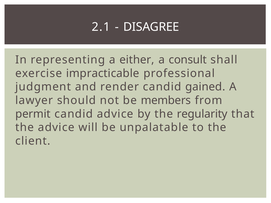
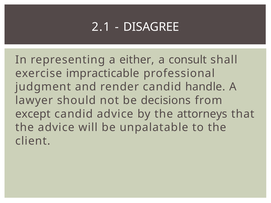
gained: gained -> handle (205, 87)
members: members -> decisions (166, 101)
permit: permit -> except (33, 114)
regularity: regularity -> attorneys (202, 114)
